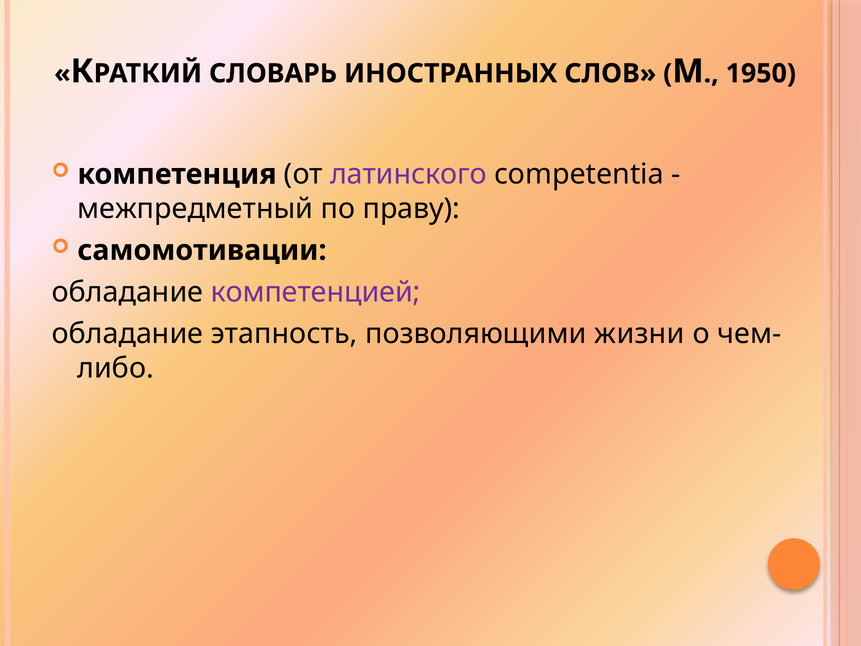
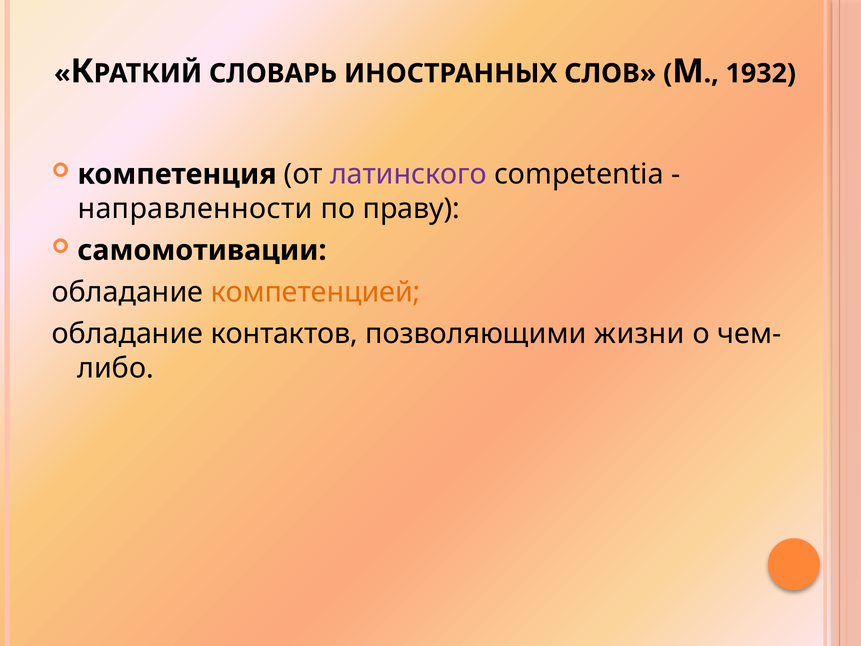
1950: 1950 -> 1932 (761, 73)
межпредметный: межпредметный -> направленности (195, 209)
компетенцией colour: purple -> orange (316, 292)
этапность: этапность -> контактов (284, 334)
